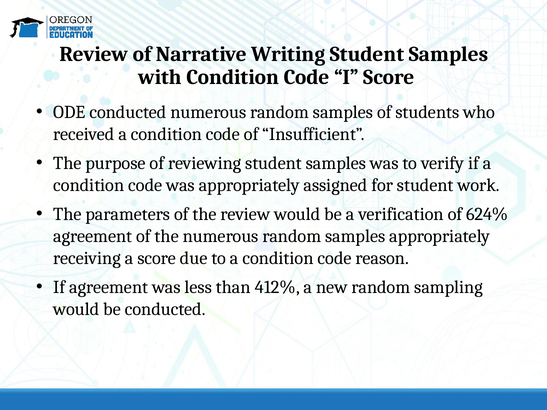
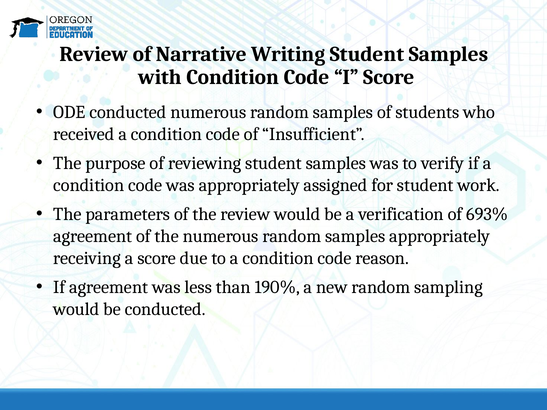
624%: 624% -> 693% (487, 214)
412%: 412% -> 190% (277, 287)
